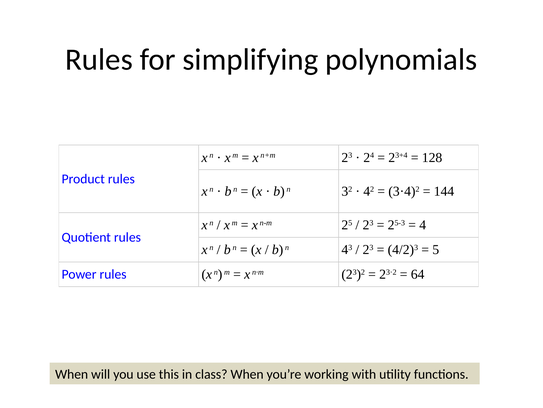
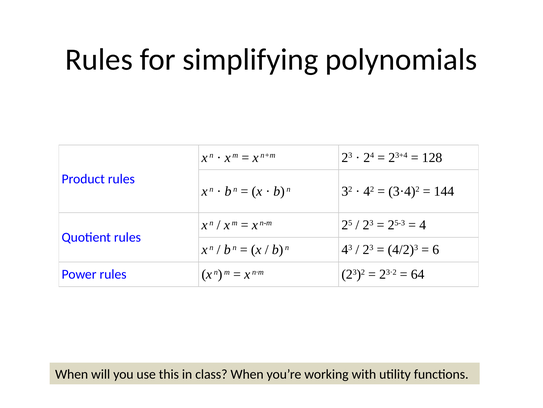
5: 5 -> 6 (436, 249)
